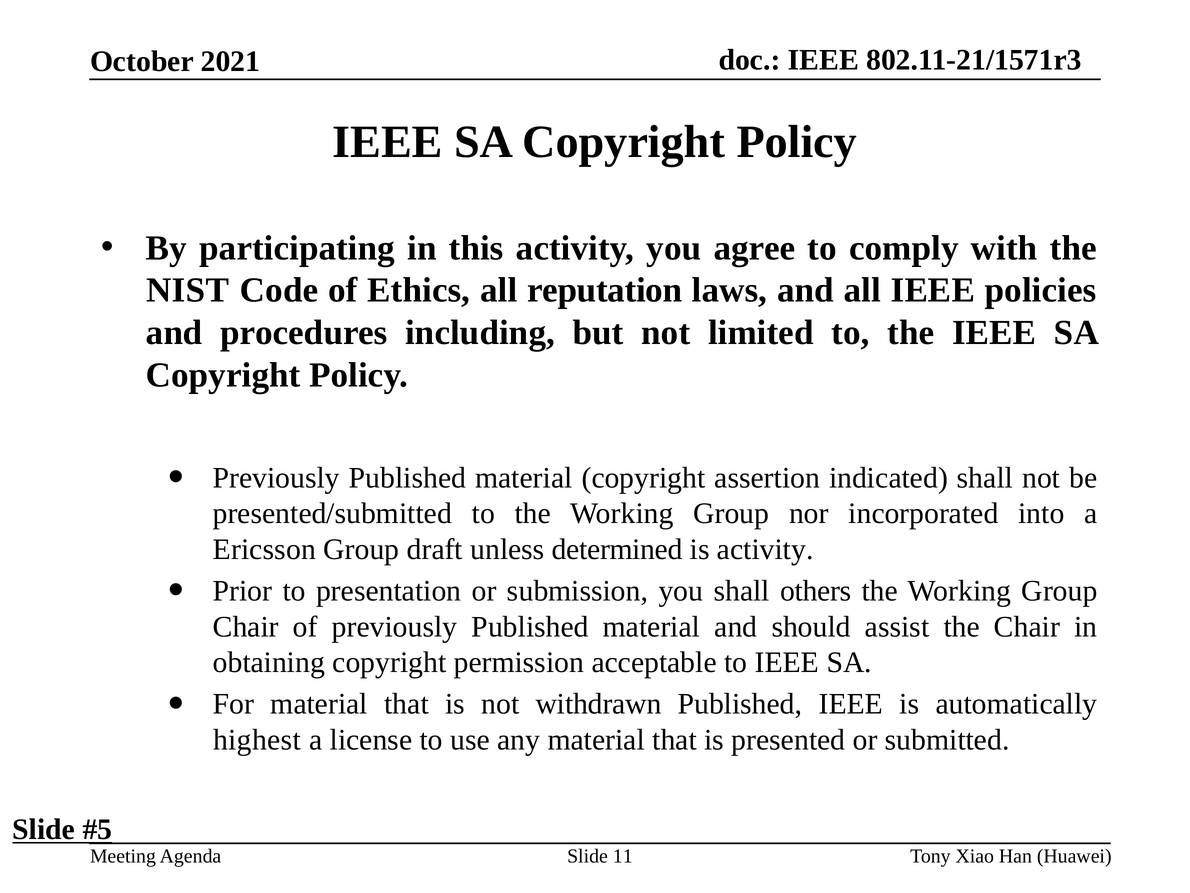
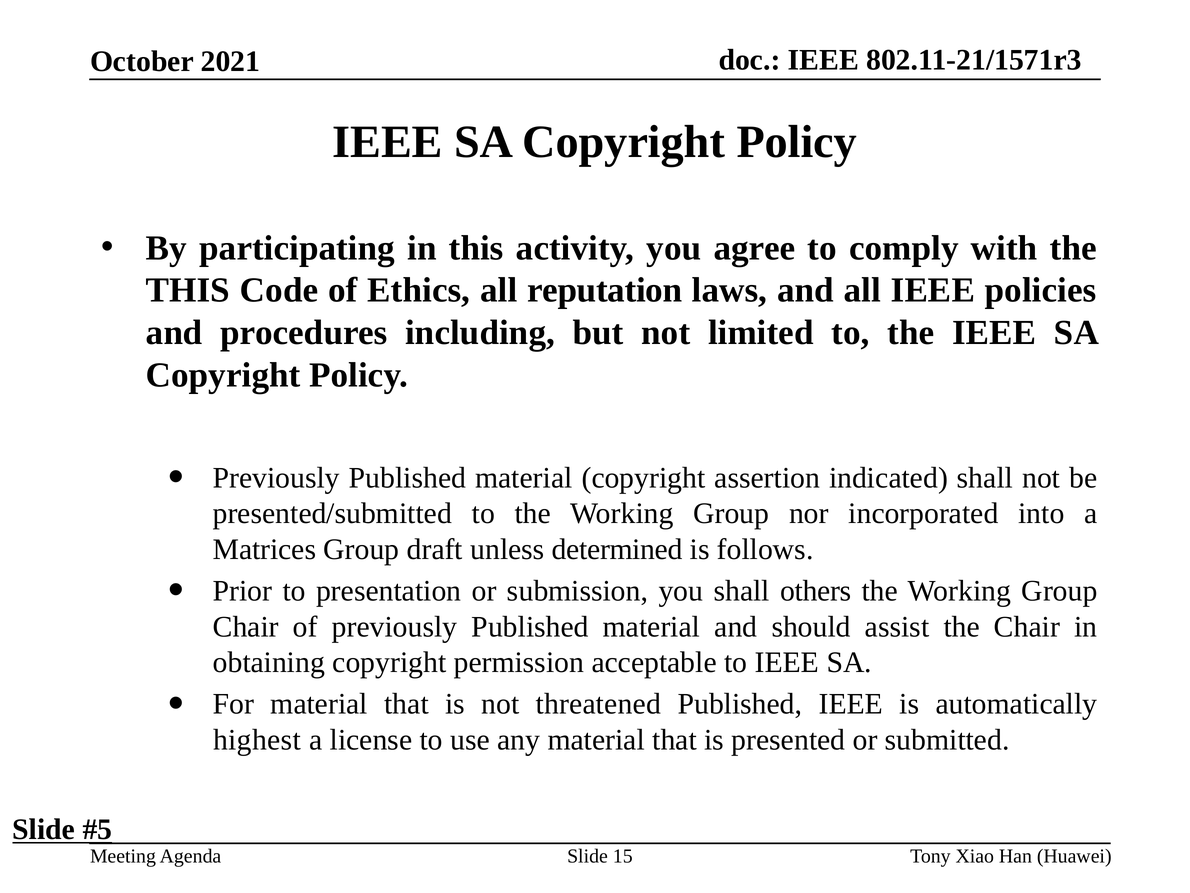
NIST: NIST -> THIS (188, 290)
Ericsson: Ericsson -> Matrices (264, 549)
is activity: activity -> follows (765, 549)
withdrawn: withdrawn -> threatened (598, 704)
11: 11 -> 15 (623, 856)
